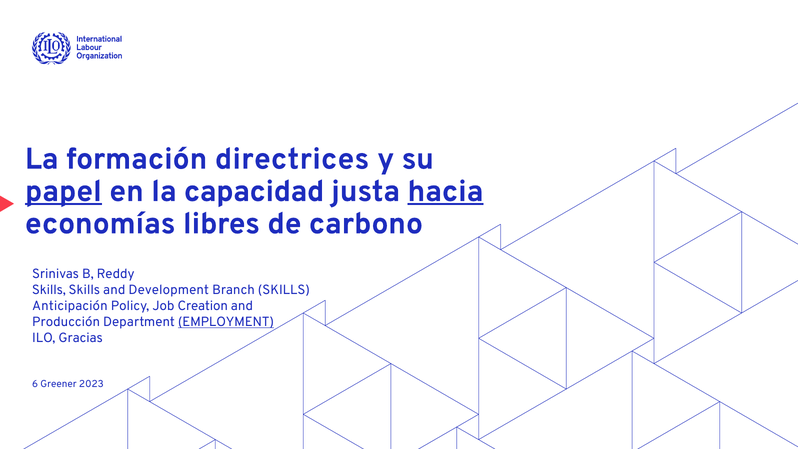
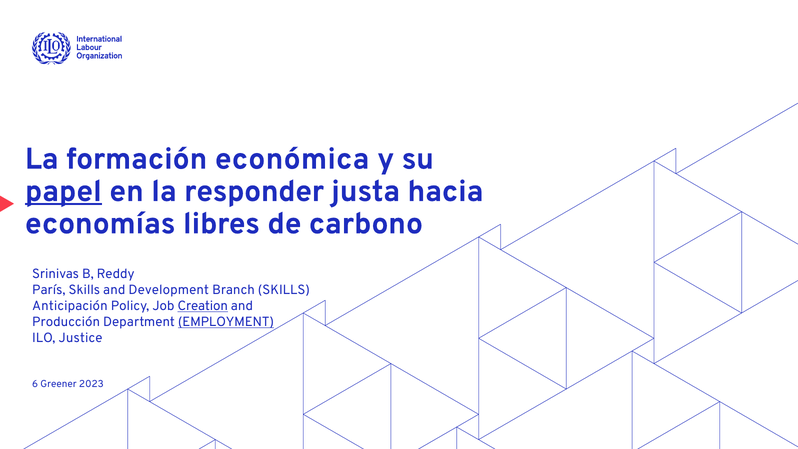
directrices: directrices -> económica (292, 159)
capacidad: capacidad -> responder (254, 191)
hacia underline: present -> none (445, 191)
Skills: Skills -> París (49, 290)
Creation underline: none -> present (203, 306)
Gracias: Gracias -> Justice (81, 338)
